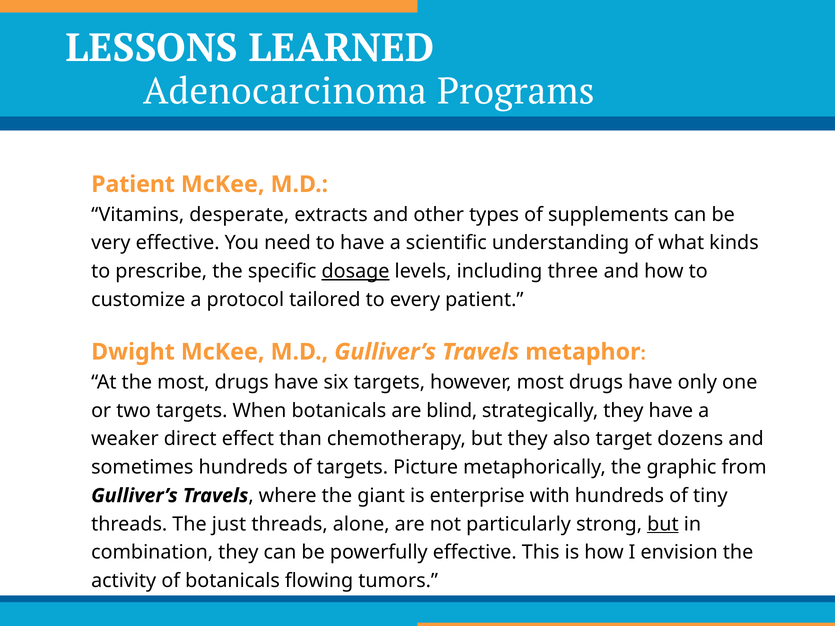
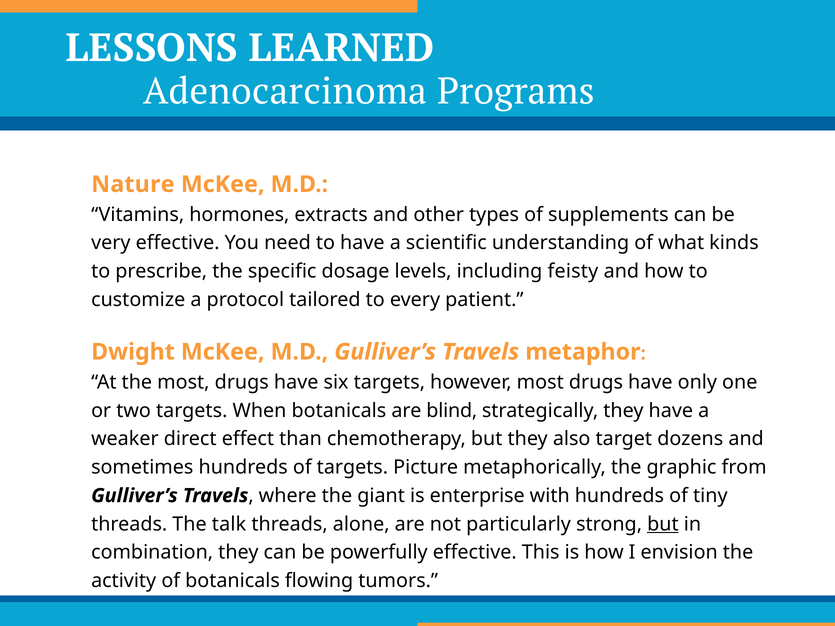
Patient: Patient -> Nature (133, 184)
desperate: desperate -> hormones (239, 215)
dosage underline: present -> none (356, 271)
three: three -> feisty (573, 271)
just: just -> talk (229, 524)
